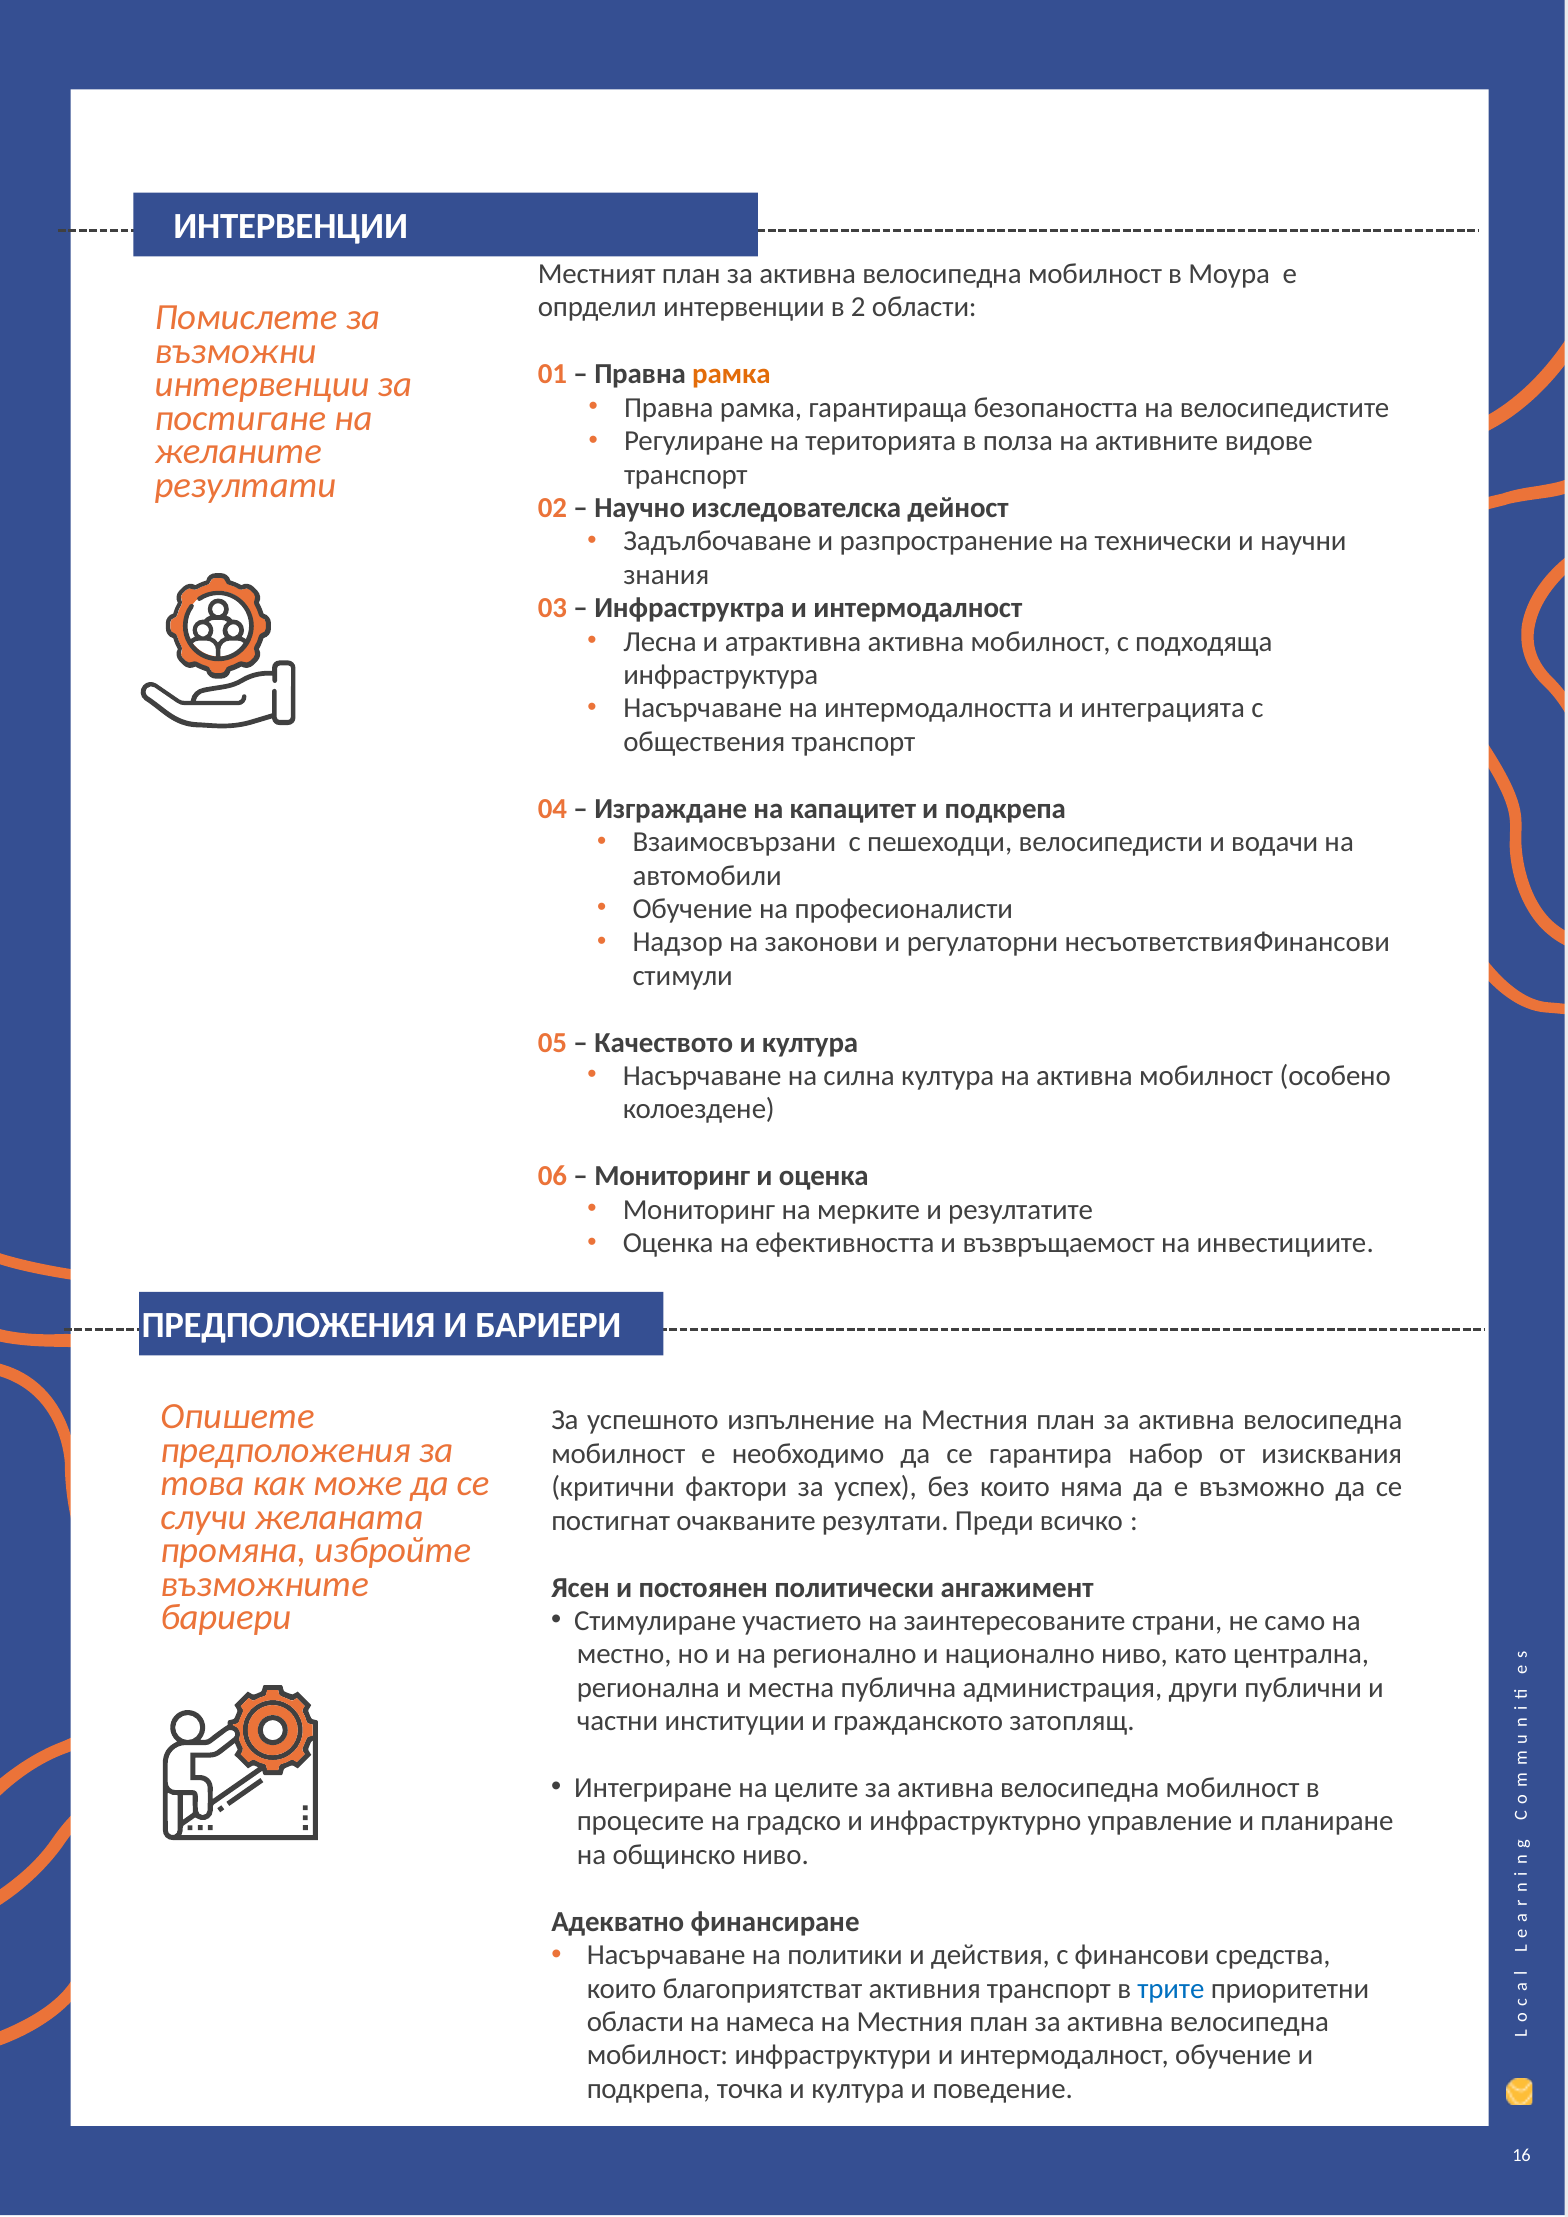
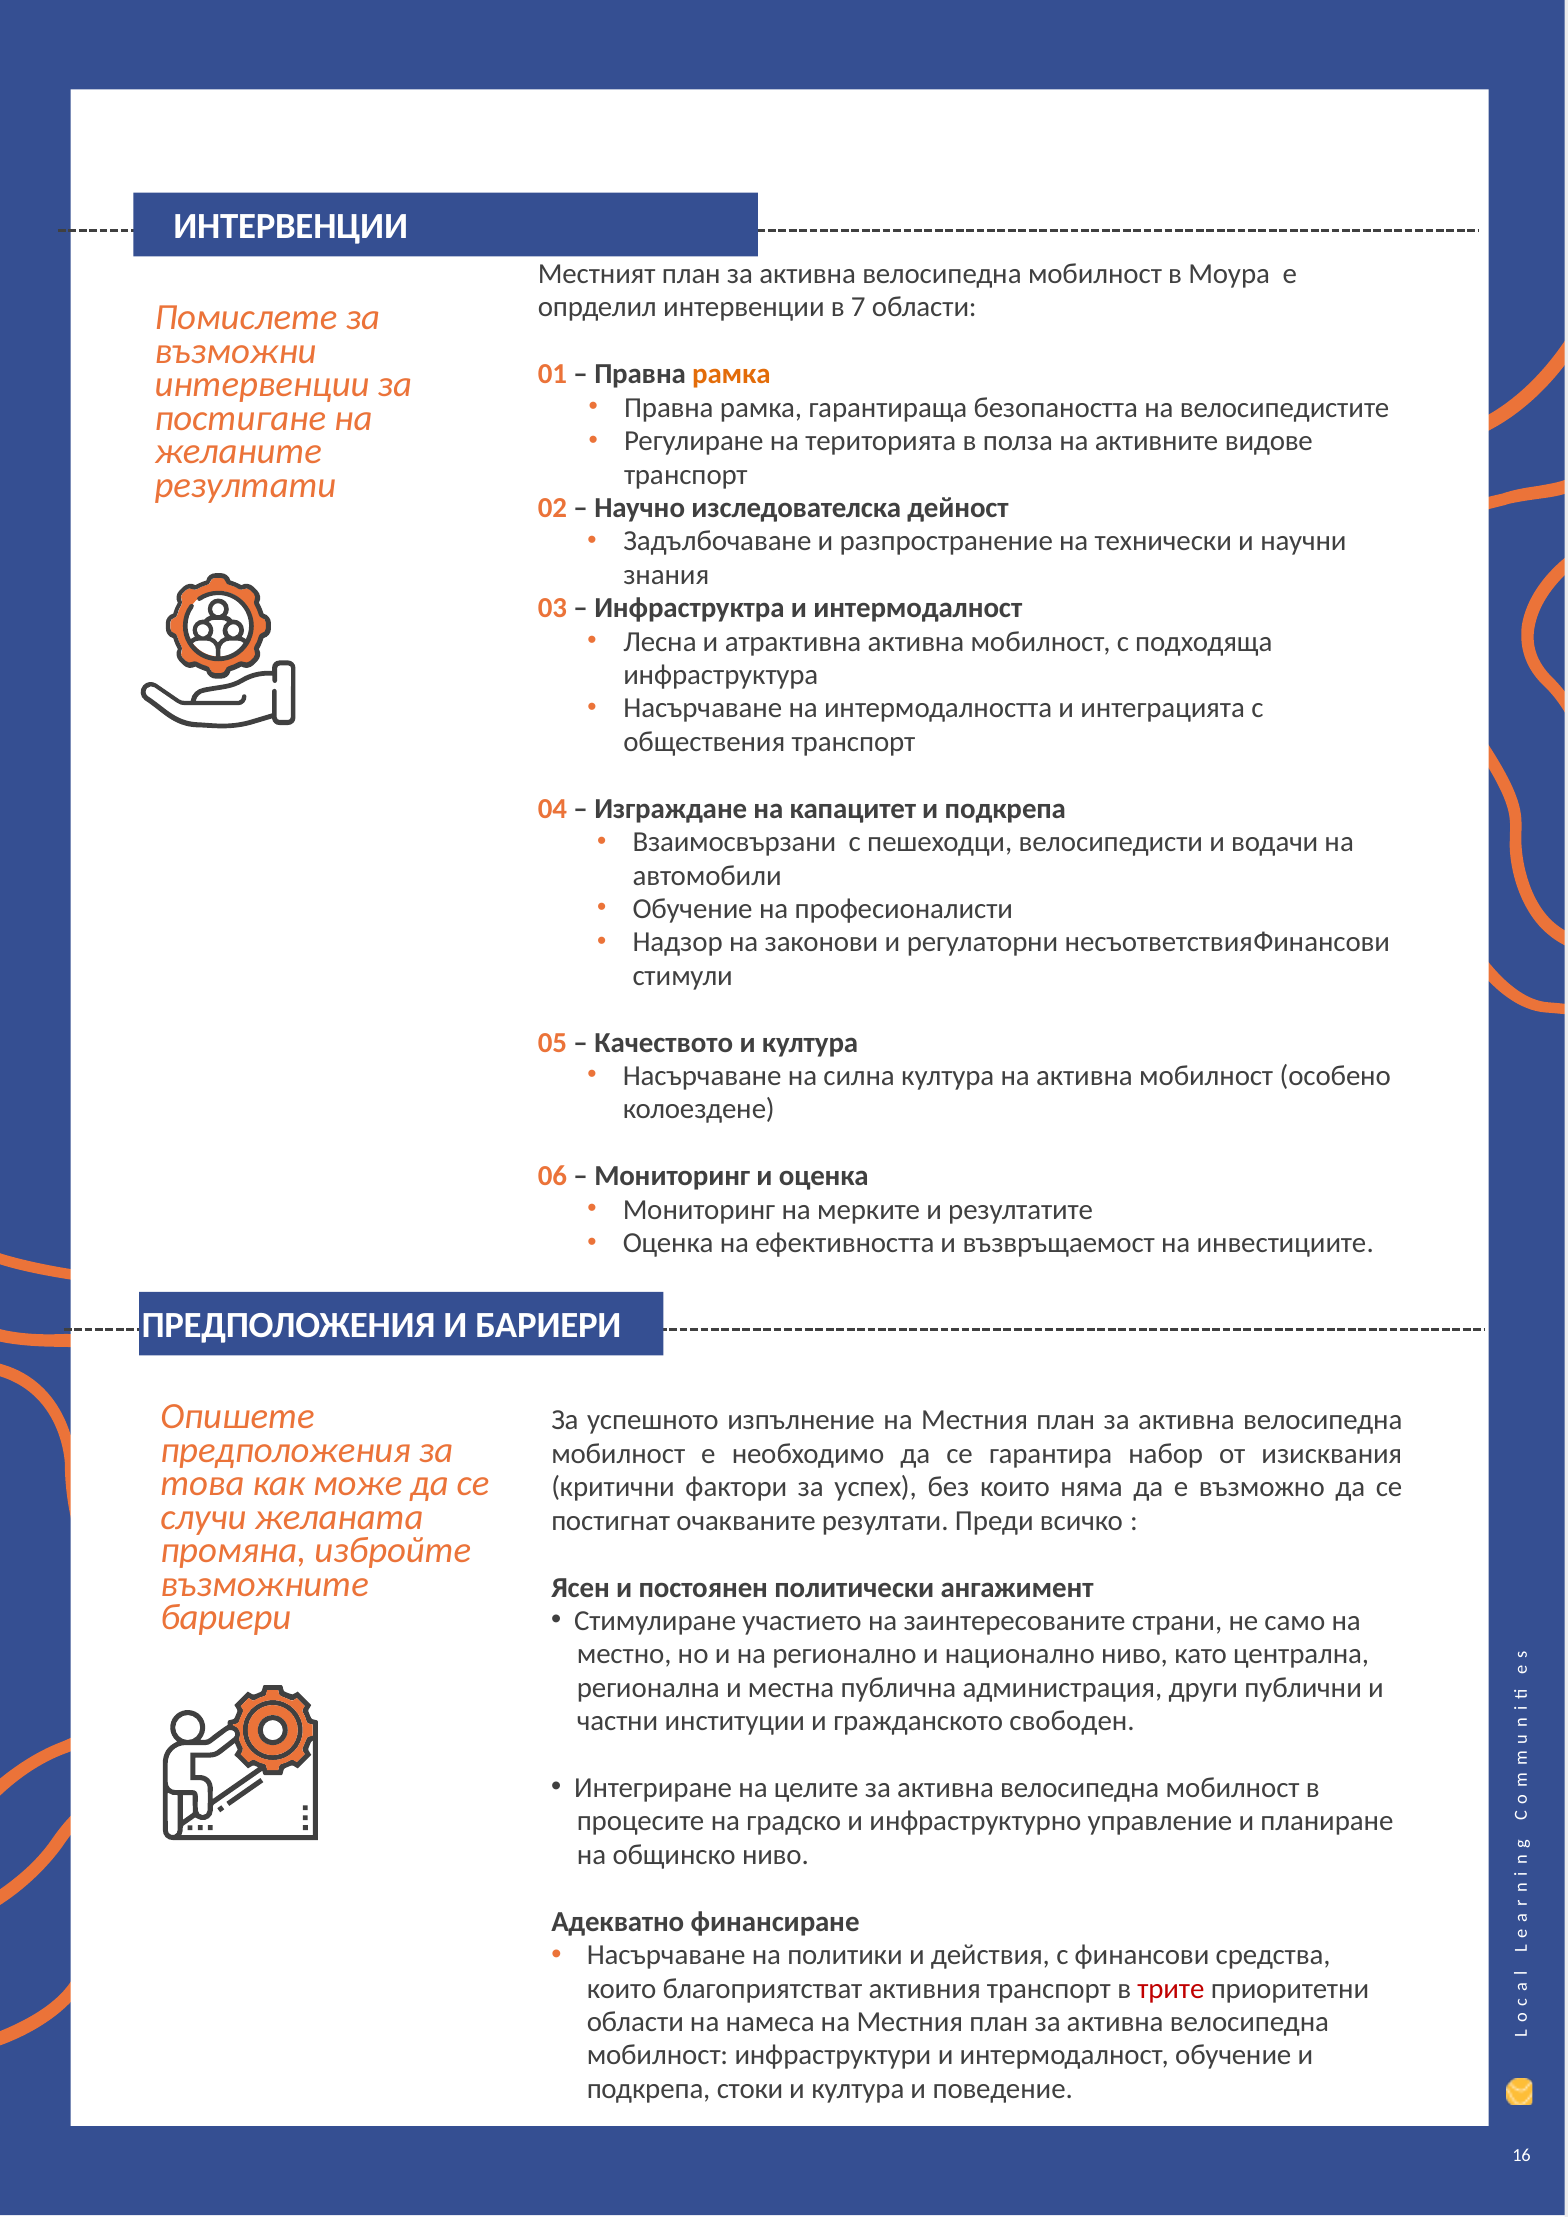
2: 2 -> 7 (858, 307)
затоплящ: затоплящ -> свободен (1072, 1721)
трите colour: blue -> red (1171, 1988)
точка: точка -> стоки (750, 2088)
